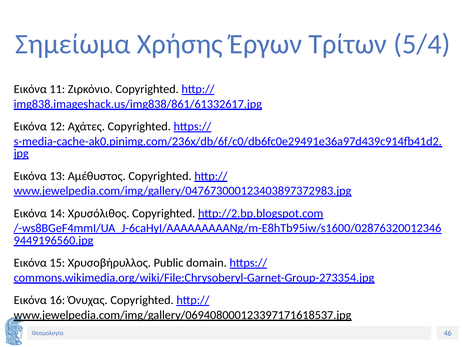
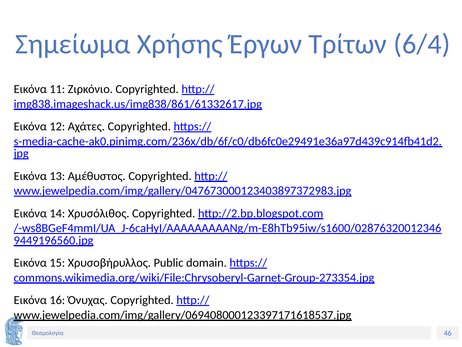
5/4: 5/4 -> 6/4 (422, 44)
